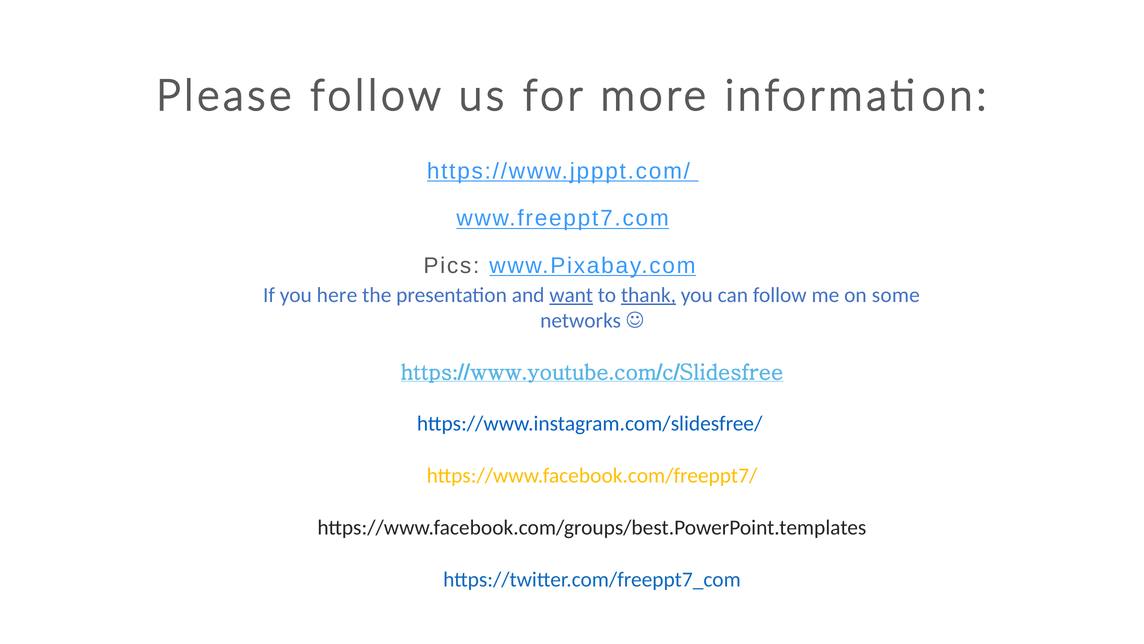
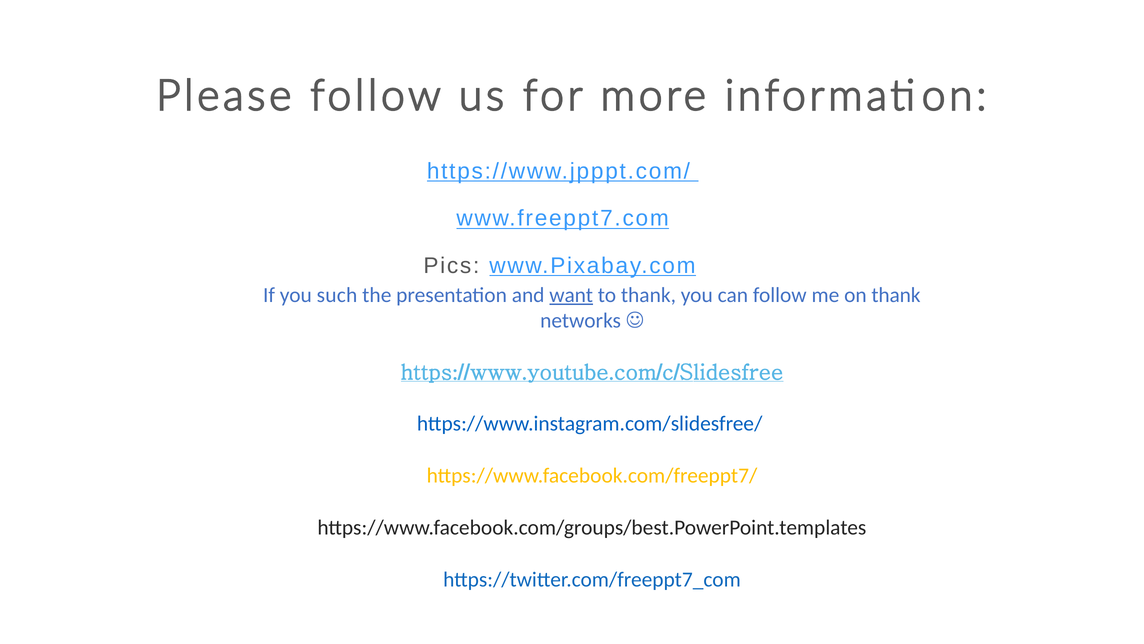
here: here -> such (337, 295)
thank underline: present -> none (648, 295)
on some: some -> thank (896, 295)
